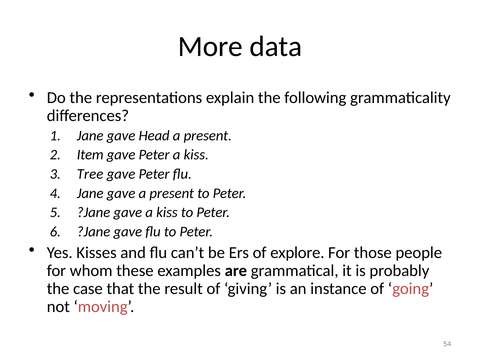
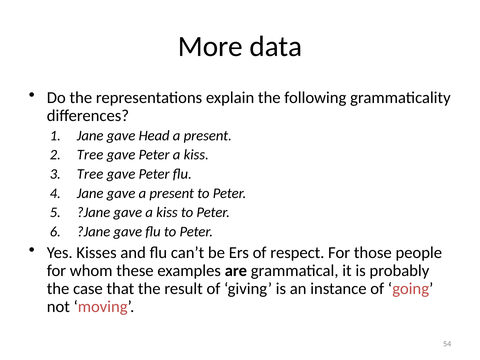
Item: Item -> Tree (90, 155)
explore: explore -> respect (297, 253)
